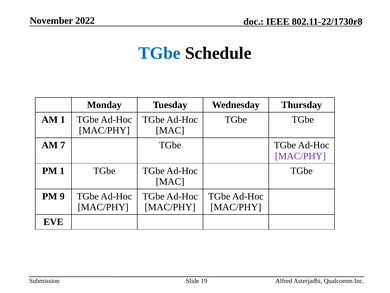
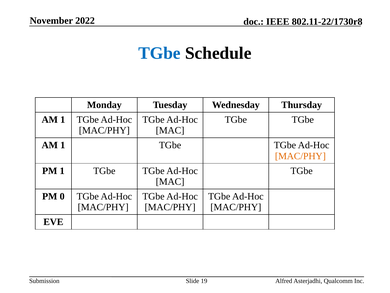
7: 7 -> 1 (63, 145)
MAC/PHY colour: purple -> orange (300, 156)
9: 9 -> 0 (62, 196)
